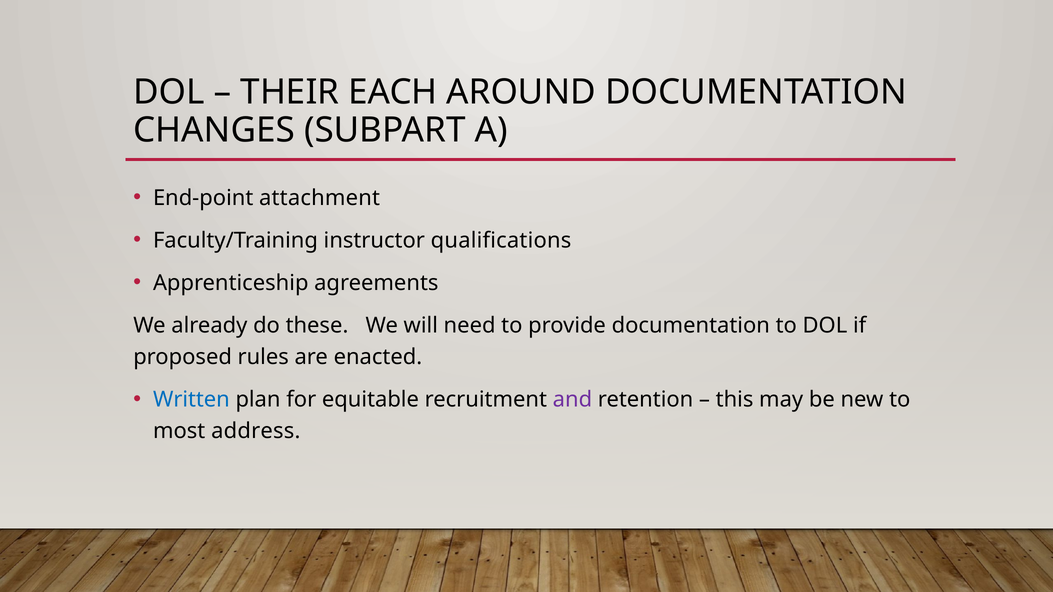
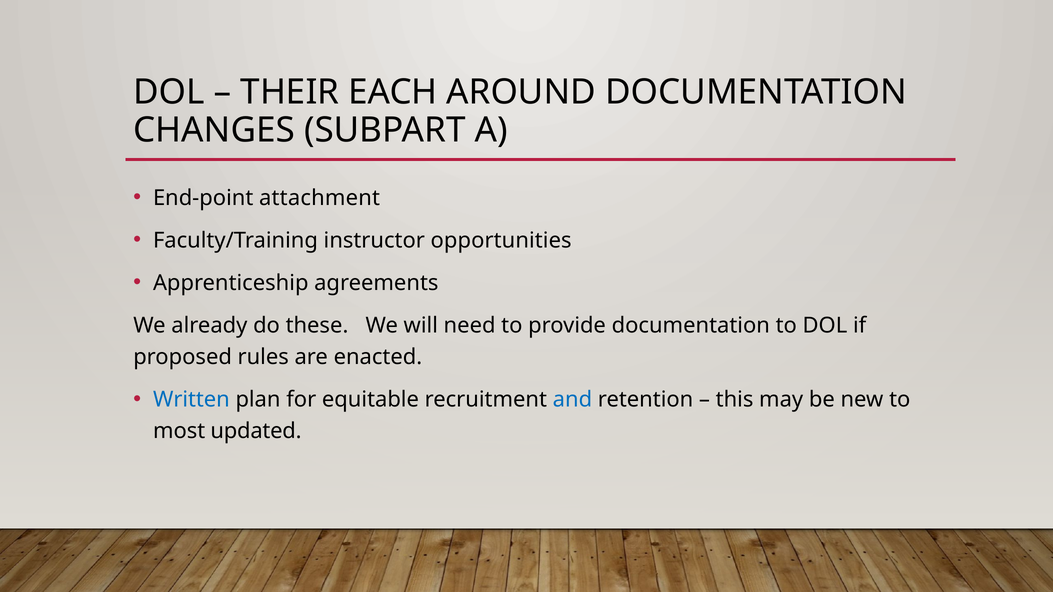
qualifications: qualifications -> opportunities (501, 241)
and colour: purple -> blue (572, 400)
address: address -> updated (256, 431)
